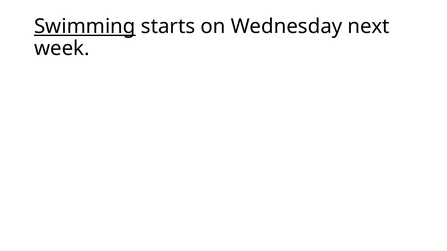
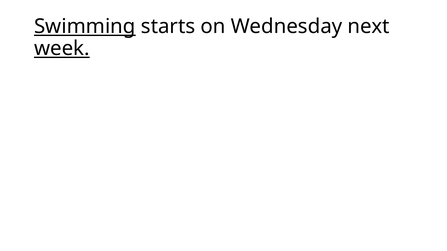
week underline: none -> present (62, 49)
